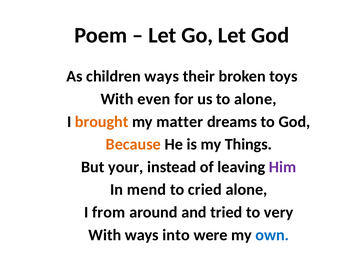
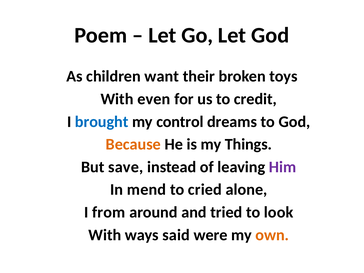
children ways: ways -> want (162, 76)
to alone: alone -> credit (255, 99)
brought colour: orange -> blue (102, 122)
matter: matter -> control (180, 122)
your: your -> save (126, 167)
very: very -> look (279, 212)
into: into -> said (176, 235)
own colour: blue -> orange (272, 235)
